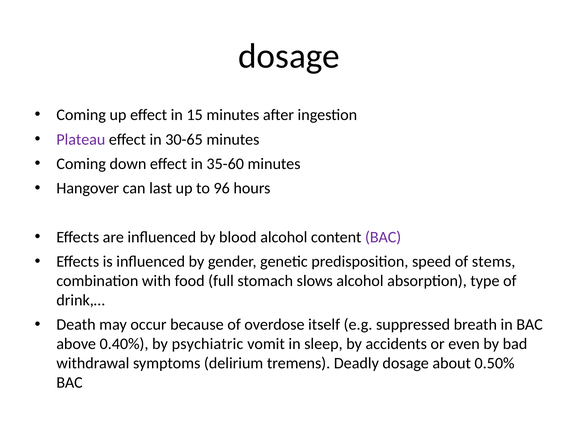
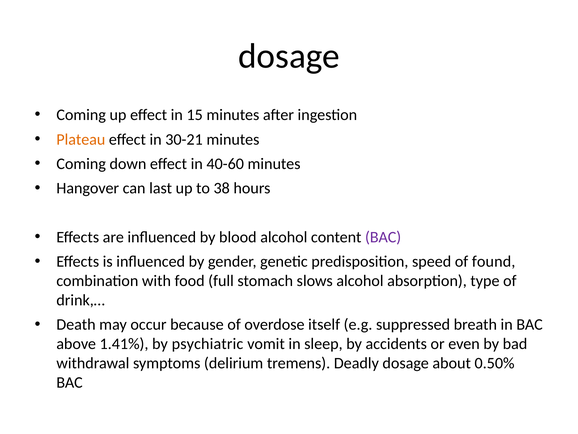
Plateau colour: purple -> orange (81, 139)
30-65: 30-65 -> 30-21 (184, 139)
35-60: 35-60 -> 40-60 (225, 164)
96: 96 -> 38 (222, 188)
stems: stems -> found (494, 261)
0.40%: 0.40% -> 1.41% (124, 344)
